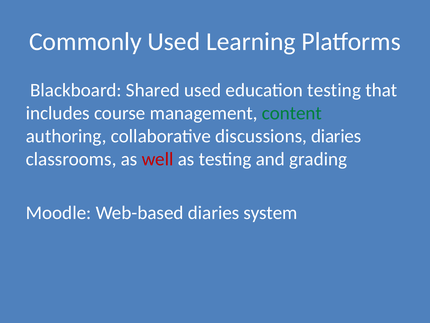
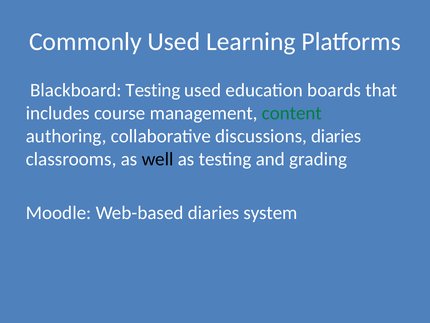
Blackboard Shared: Shared -> Testing (153, 90)
education testing: testing -> boards (334, 90)
well colour: red -> black (158, 159)
